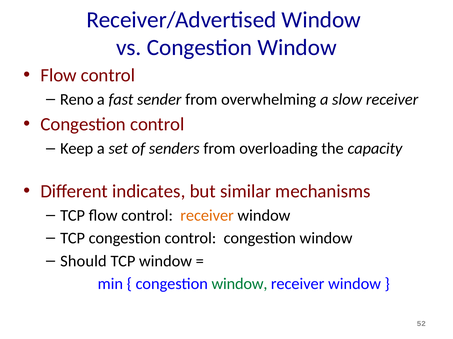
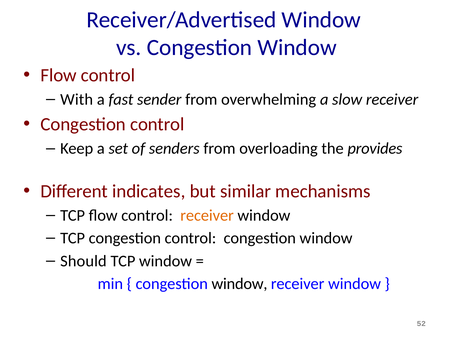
Reno: Reno -> With (77, 100)
capacity: capacity -> provides (375, 149)
window colour: green -> black (239, 284)
